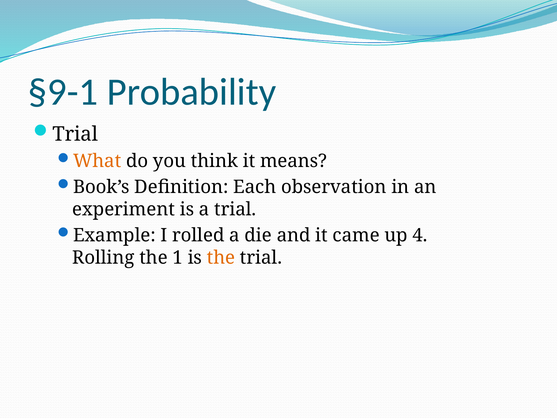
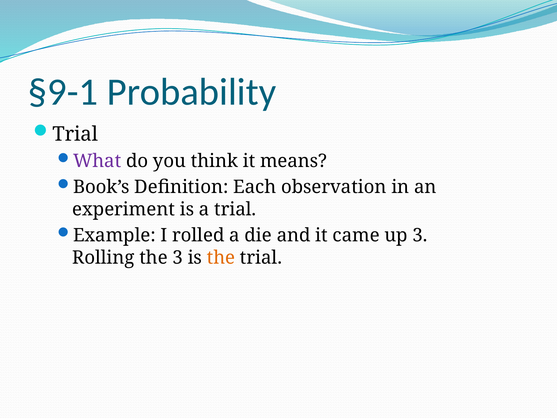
What colour: orange -> purple (97, 161)
up 4: 4 -> 3 (420, 235)
the 1: 1 -> 3 (178, 257)
